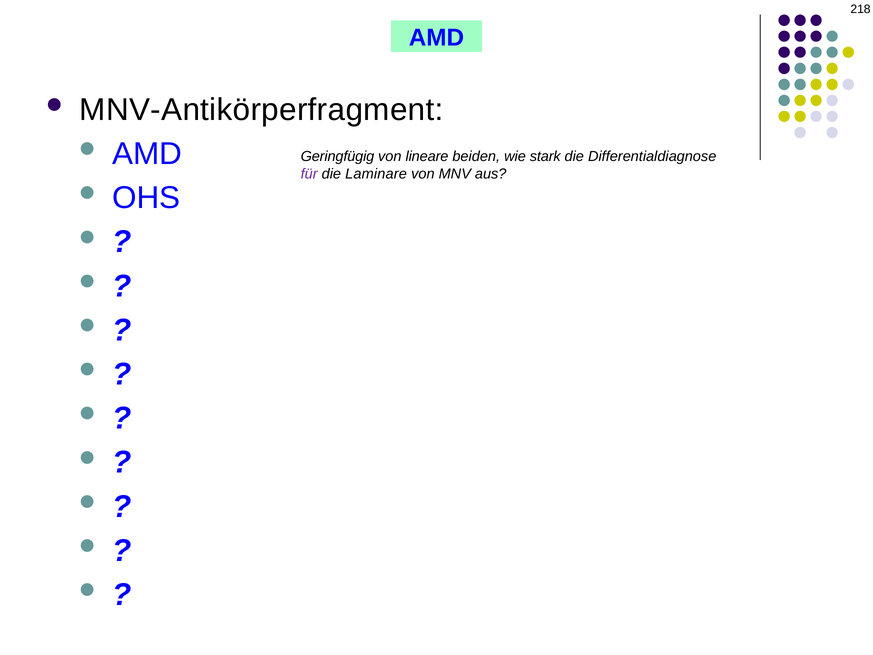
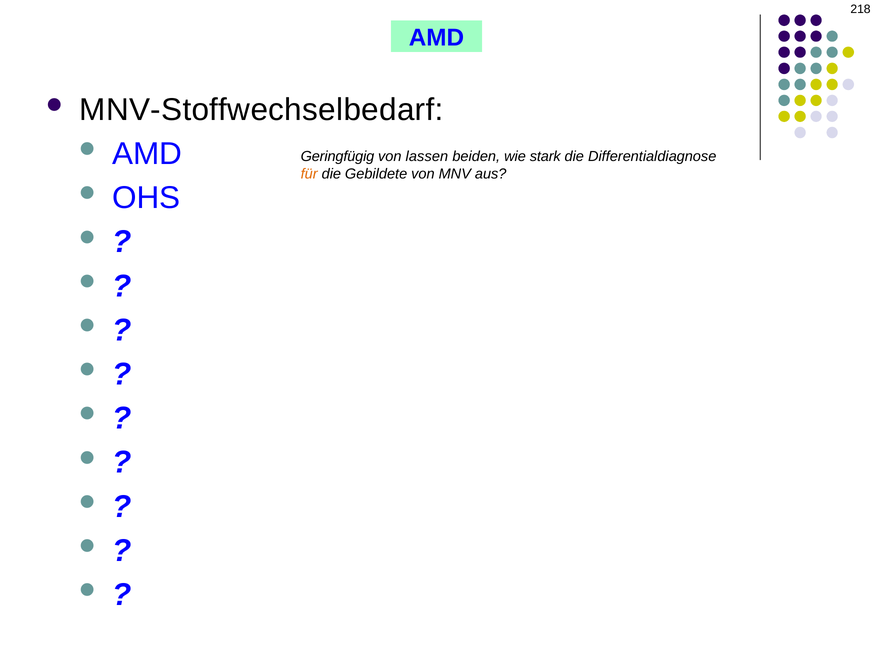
MNV-Antikörperfragment: MNV-Antikörperfragment -> MNV-Stoffwechselbedarf (261, 110)
lineare: lineare -> lassen (427, 156)
für colour: purple -> orange (309, 174)
Laminare: Laminare -> Gebildete (376, 174)
